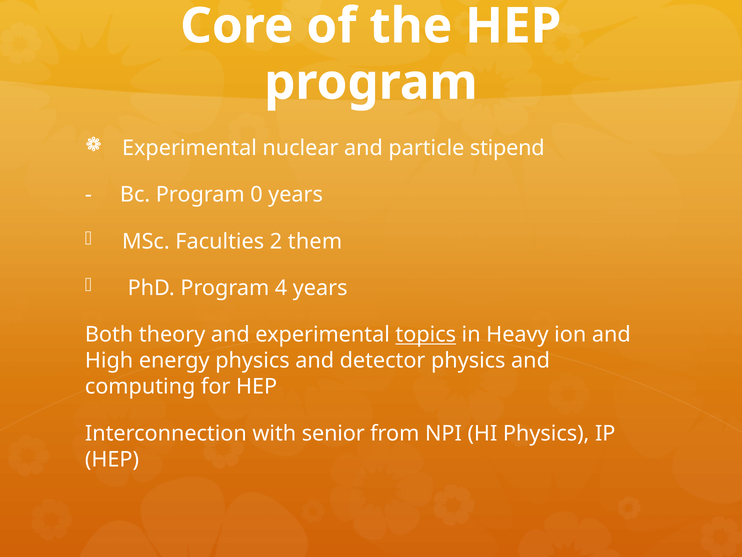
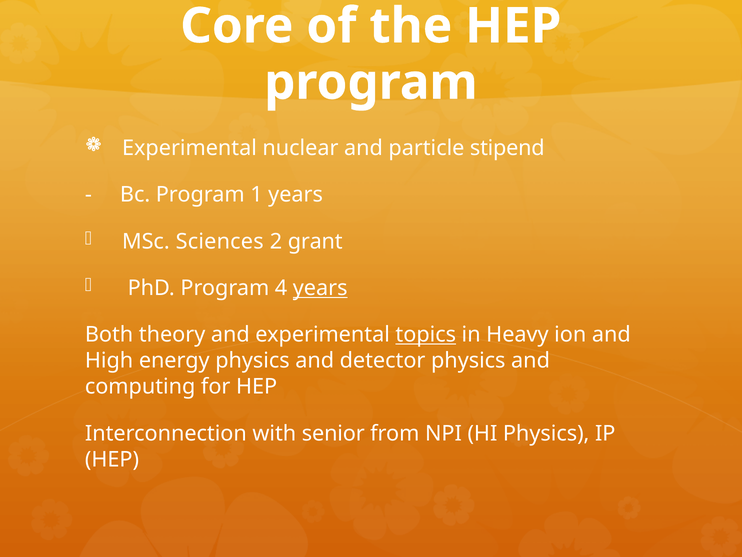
0: 0 -> 1 (257, 195)
Faculties: Faculties -> Sciences (220, 241)
them: them -> grant (315, 241)
years underline: none -> present (320, 288)
